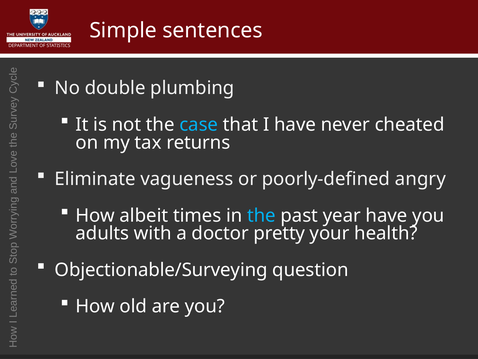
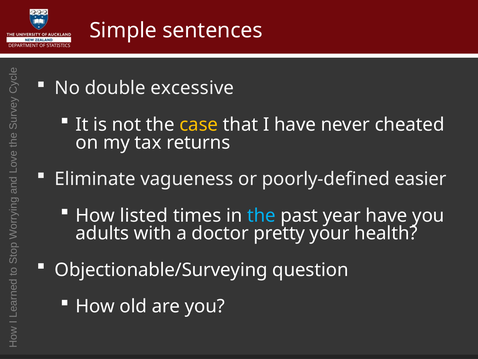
plumbing: plumbing -> excessive (192, 88)
case colour: light blue -> yellow (199, 125)
angry: angry -> easier (421, 179)
albeit: albeit -> listed (144, 215)
